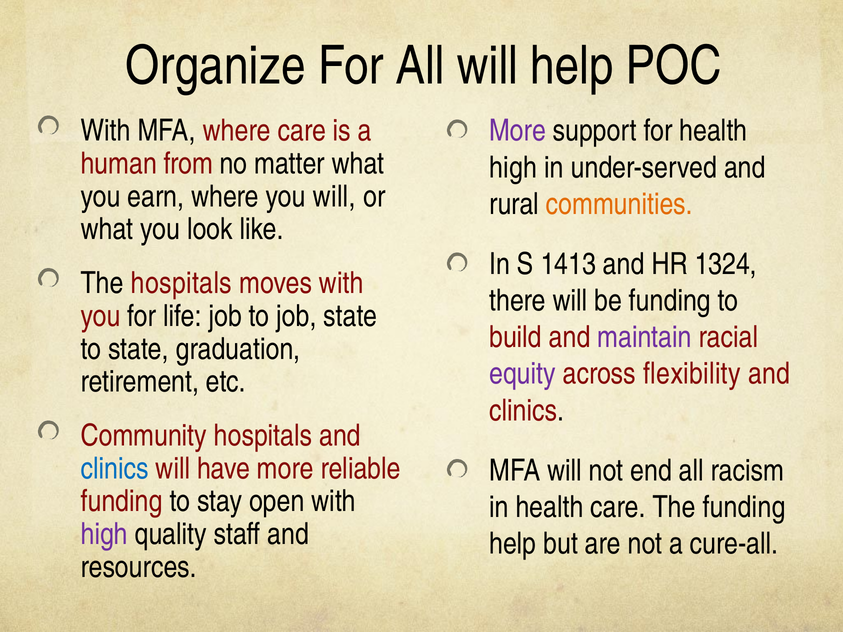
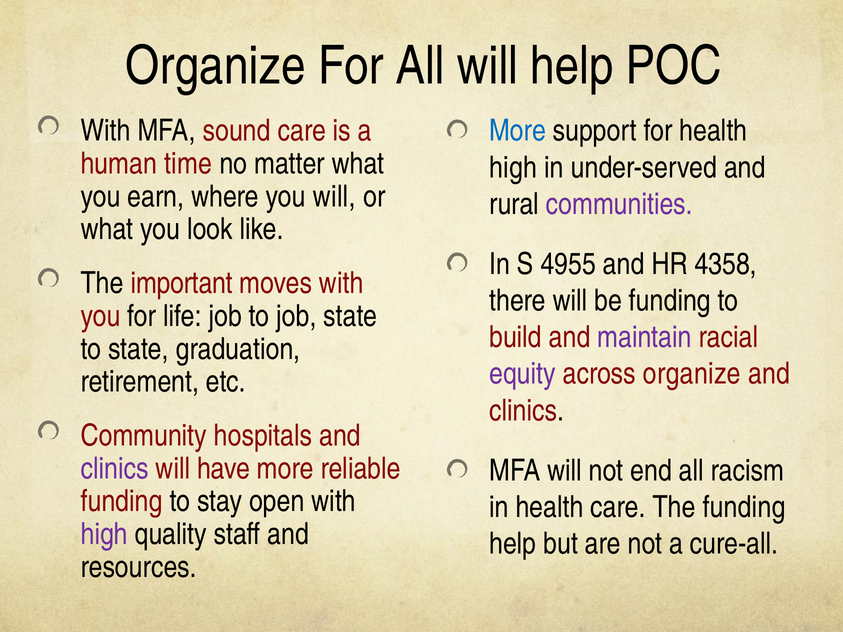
MFA where: where -> sound (237, 131)
More colour: purple -> blue (518, 131)
from: from -> time (188, 164)
communities colour: orange -> purple (619, 204)
1413: 1413 -> 4955 (568, 264)
1324: 1324 -> 4358 (726, 264)
The hospitals: hospitals -> important (182, 283)
across flexibility: flexibility -> organize (692, 374)
clinics colour: blue -> purple (115, 469)
